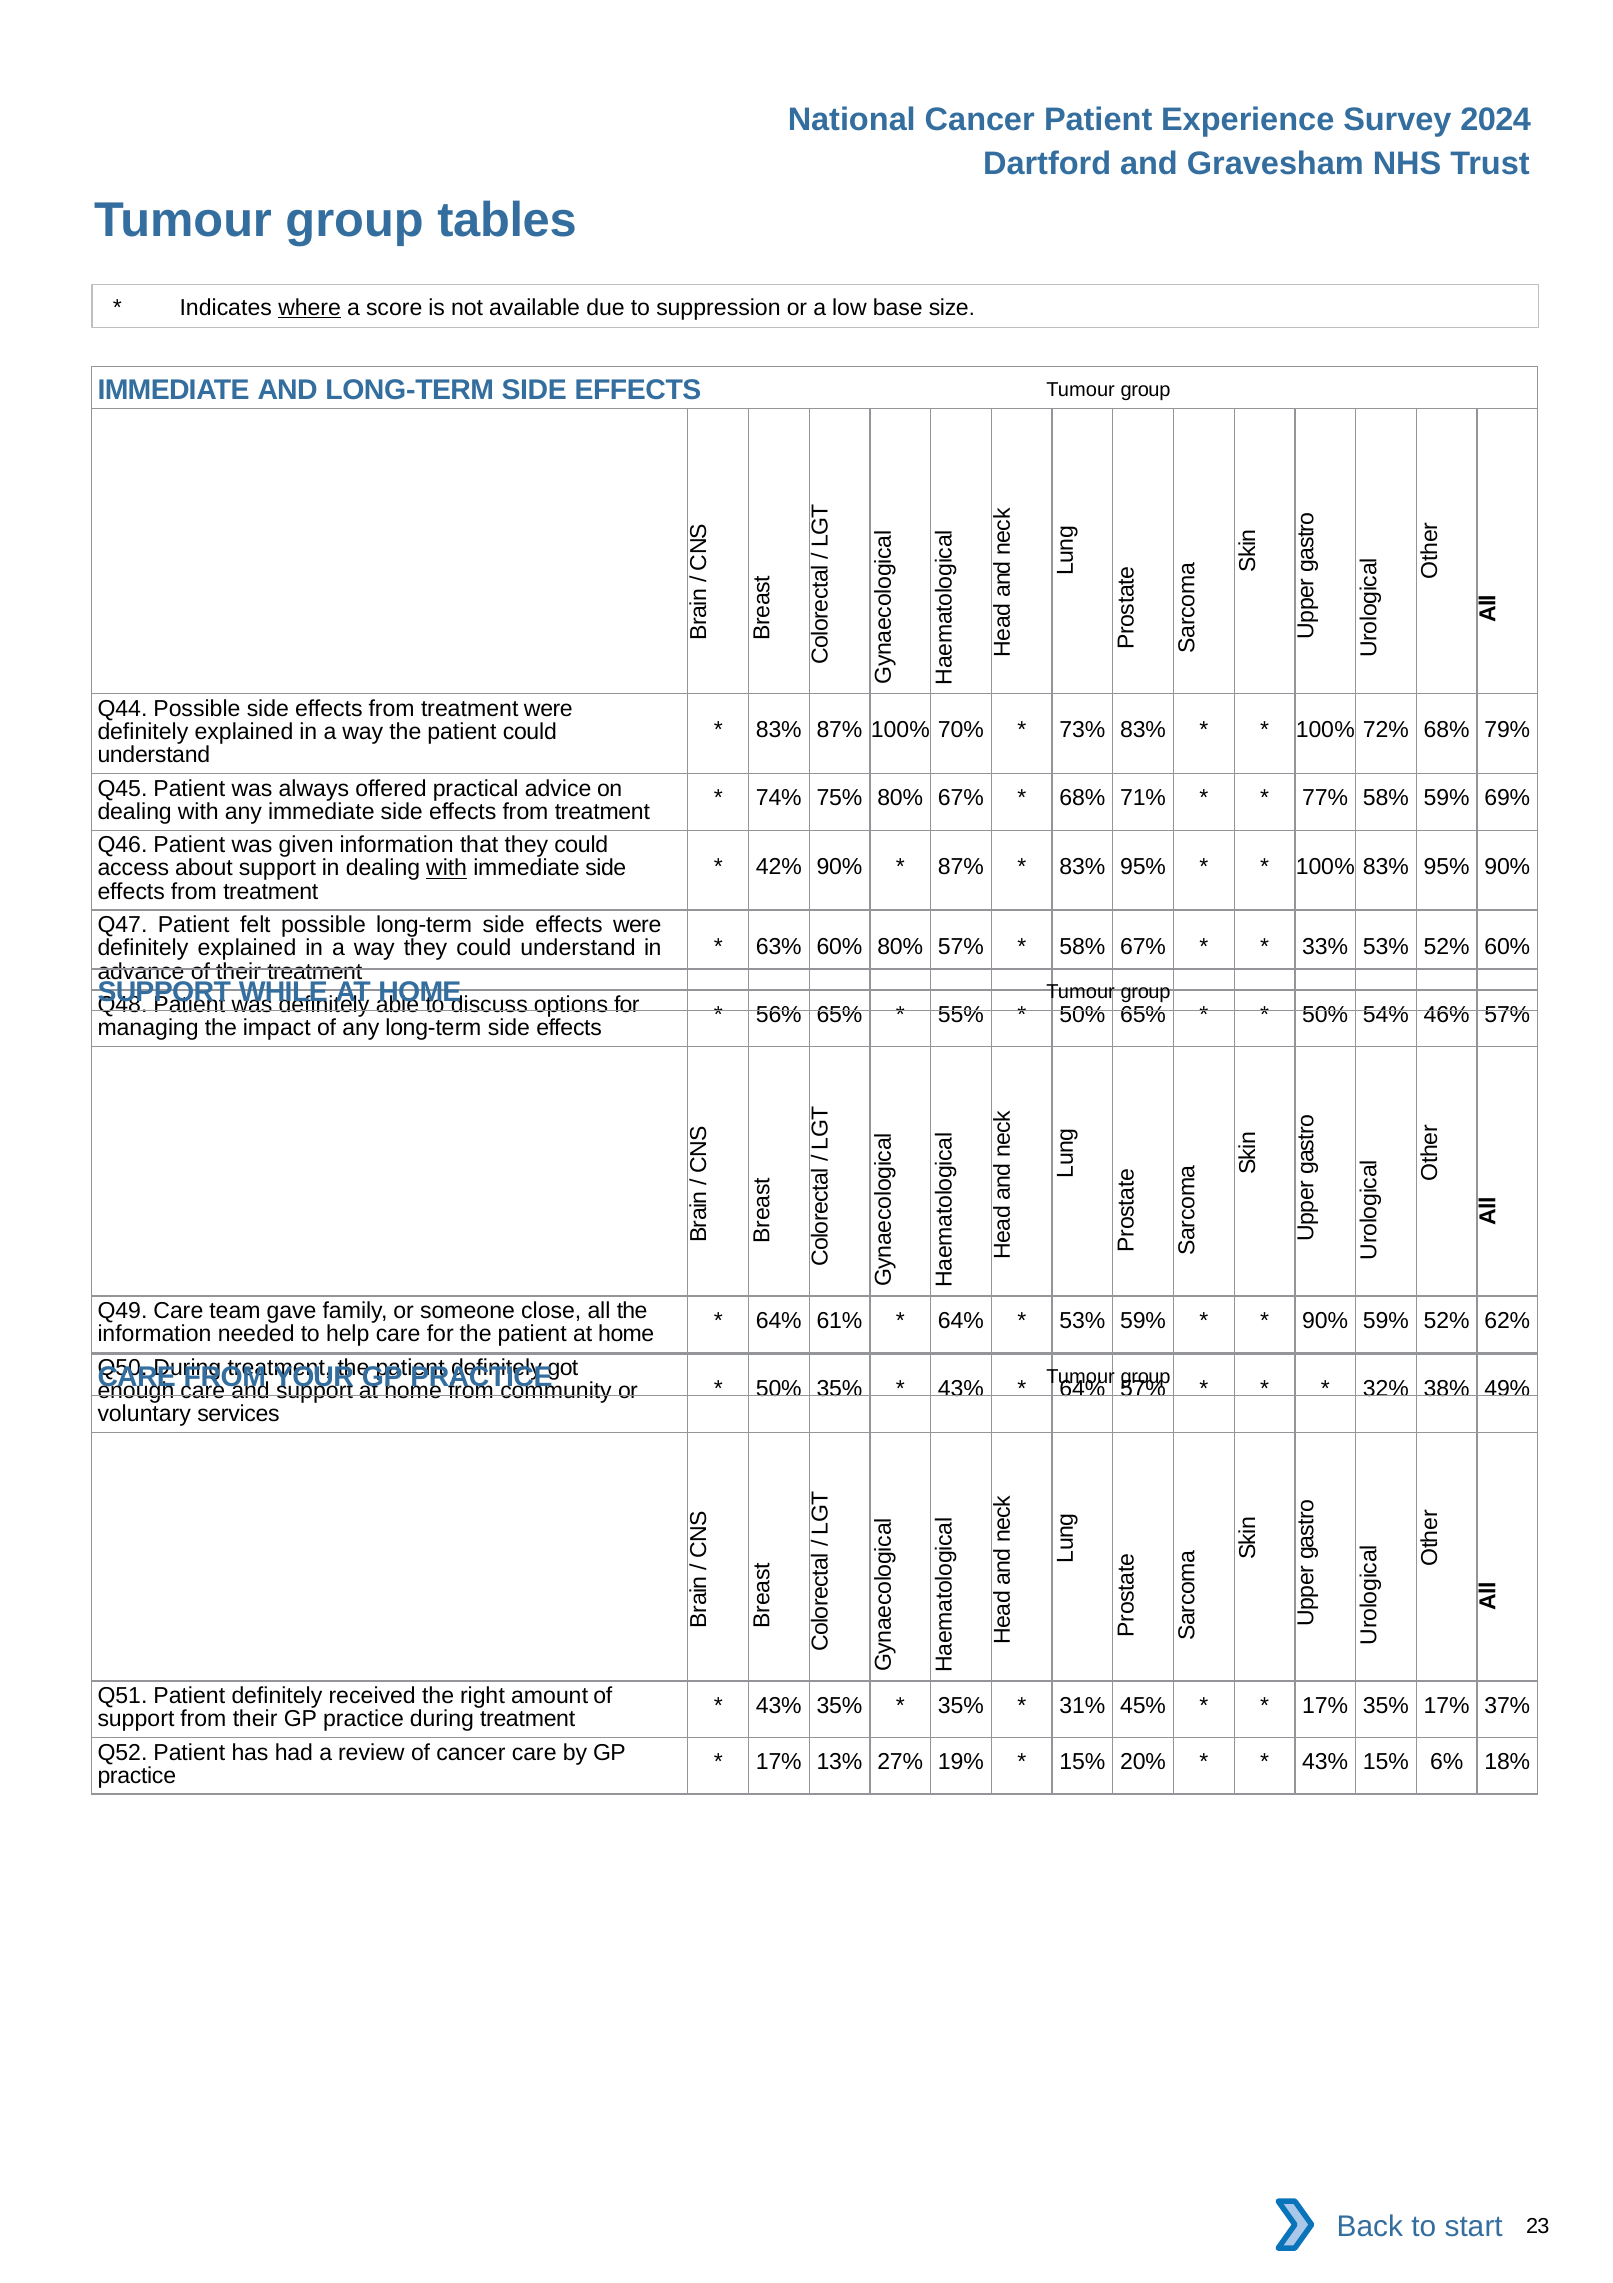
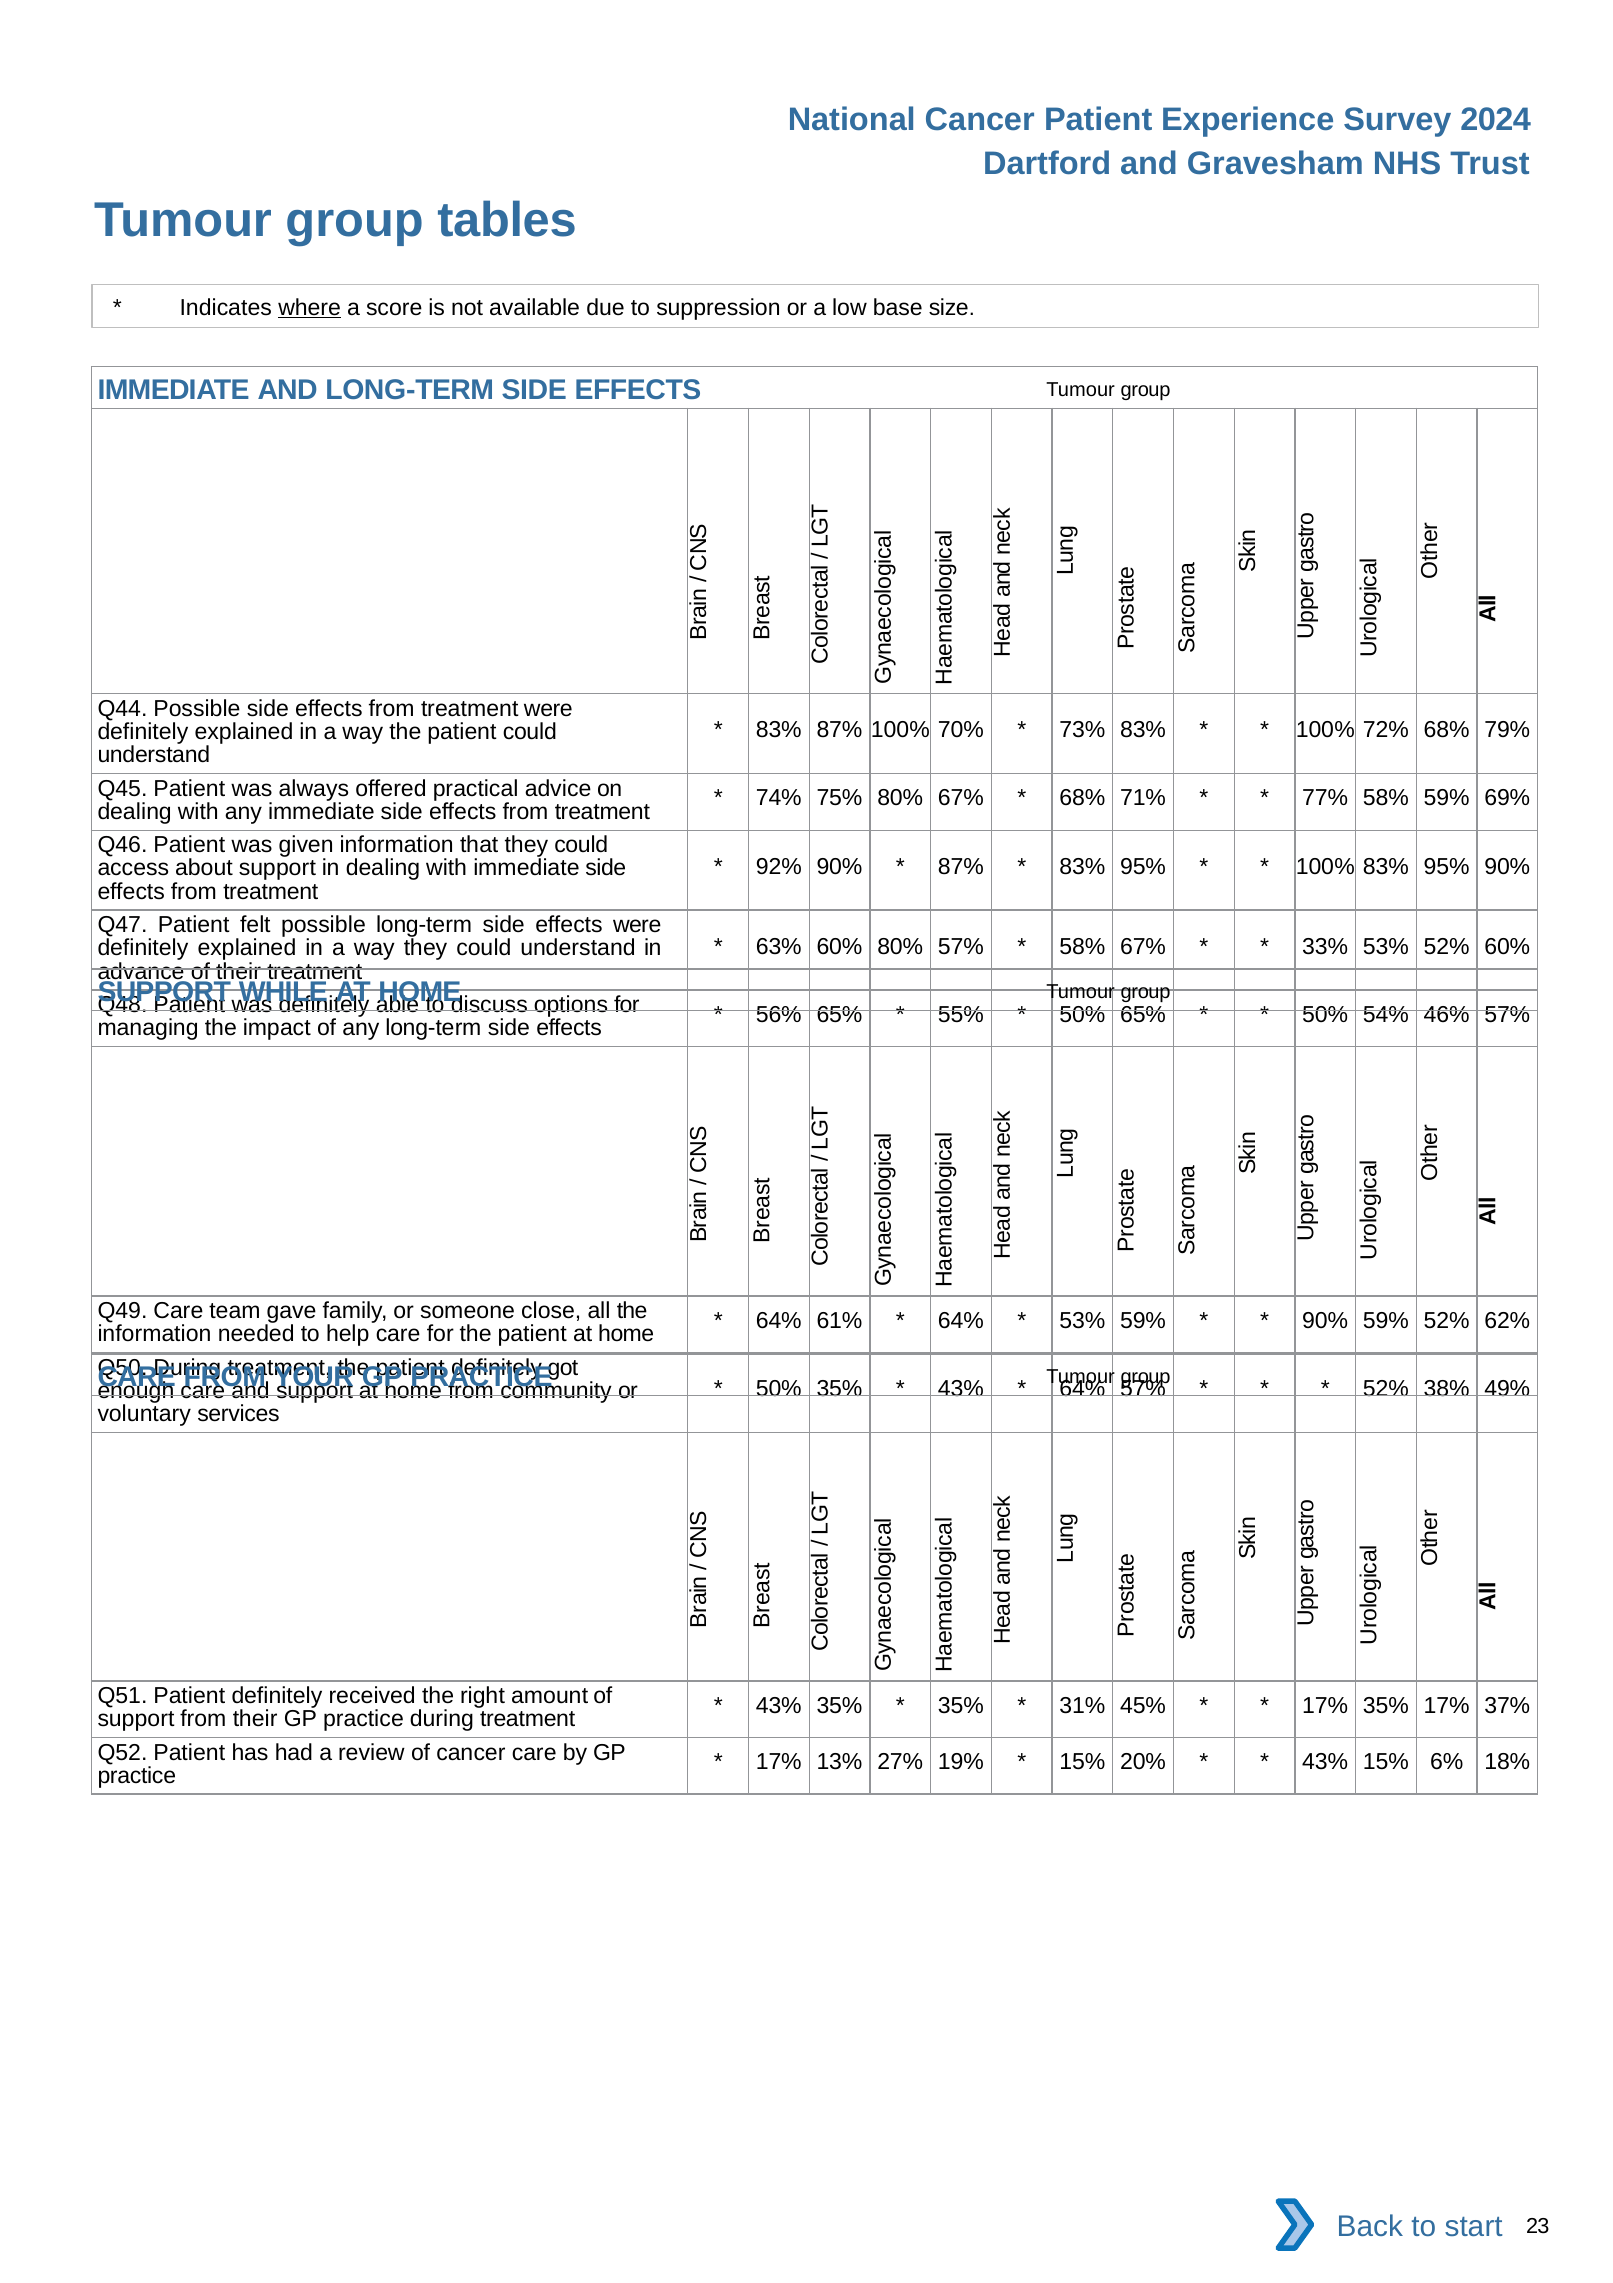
42%: 42% -> 92% (779, 866)
with underline: present -> none (447, 868)
32%: 32% -> 52% (1386, 1389)
